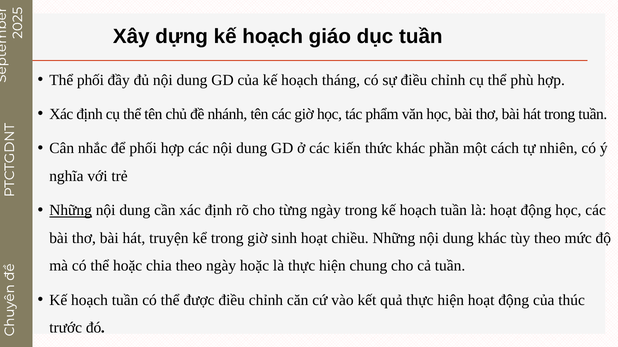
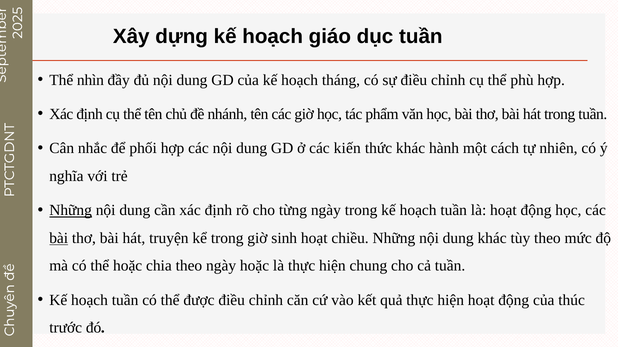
Thể phối: phối -> nhìn (90, 80)
phần: phần -> hành (444, 149)
bài underline: none -> present (59, 239)
